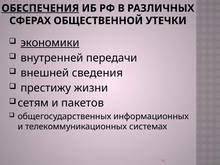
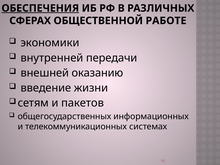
УТЕЧКИ: УТЕЧКИ -> РАБОТЕ (166, 21)
экономики underline: present -> none (50, 43)
сведения: сведения -> оказанию (97, 73)
престижу: престижу -> введение (46, 88)
